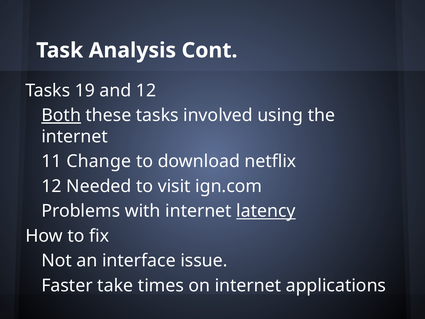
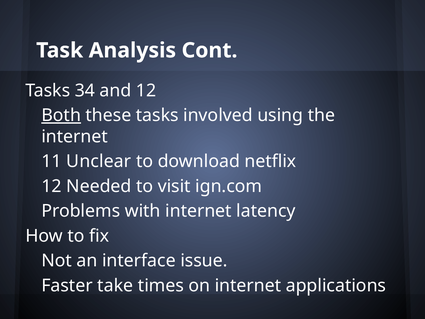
19: 19 -> 34 (85, 90)
Change: Change -> Unclear (99, 161)
latency underline: present -> none (266, 211)
